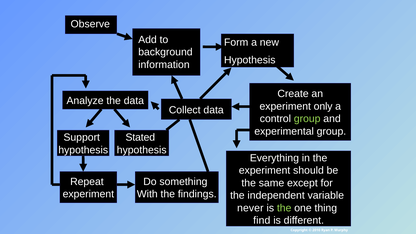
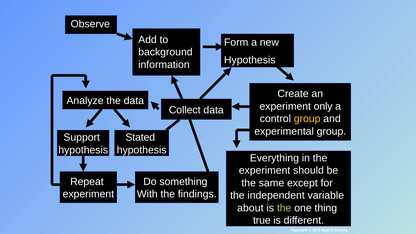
group colour: light green -> yellow (307, 119)
never: never -> about (250, 208)
find: find -> true (262, 220)
